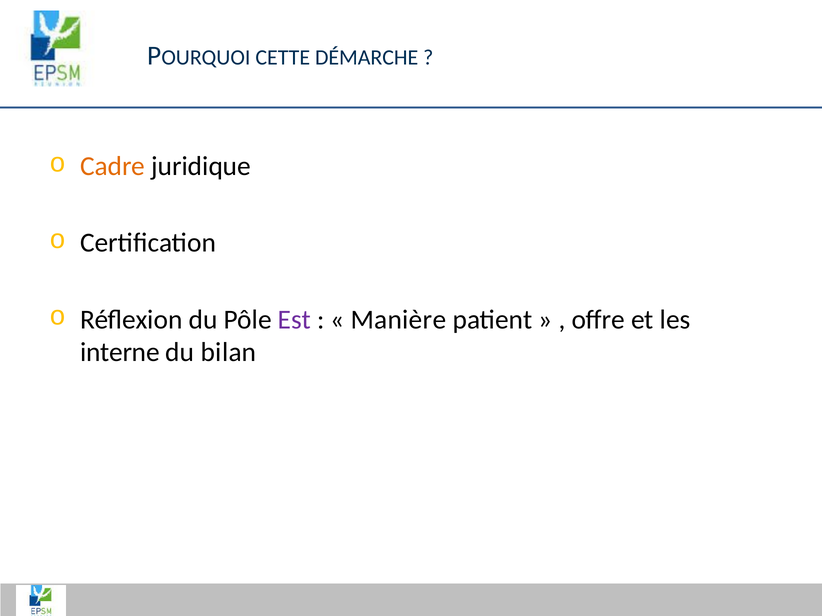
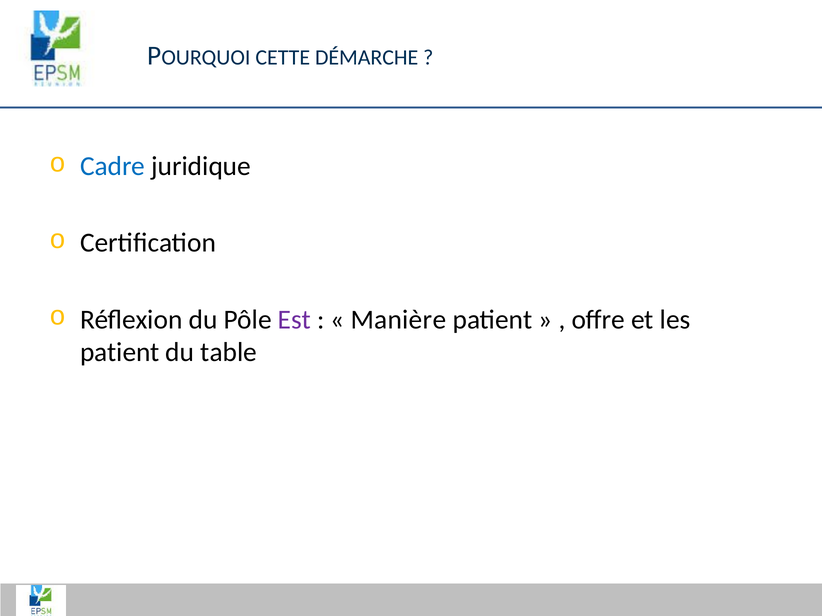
Cadre colour: orange -> blue (113, 166)
interne: interne -> patient (120, 353)
bilan: bilan -> table (229, 353)
